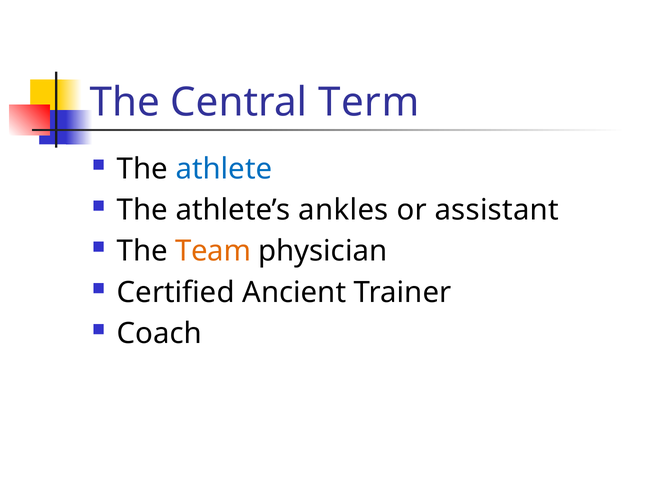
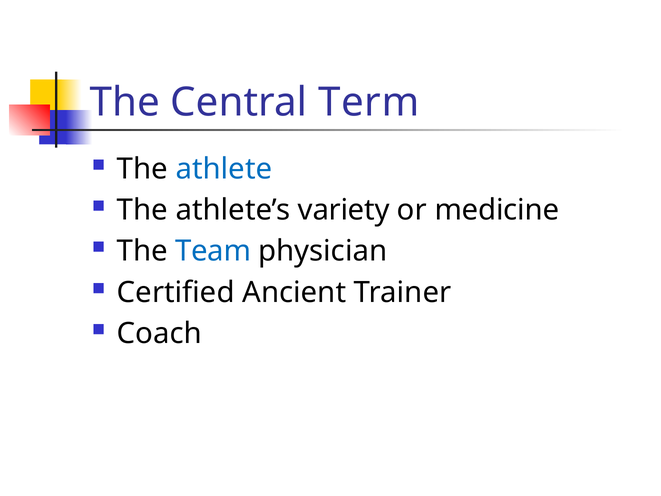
ankles: ankles -> variety (344, 210)
assistant: assistant -> medicine (497, 210)
Team colour: orange -> blue (213, 251)
